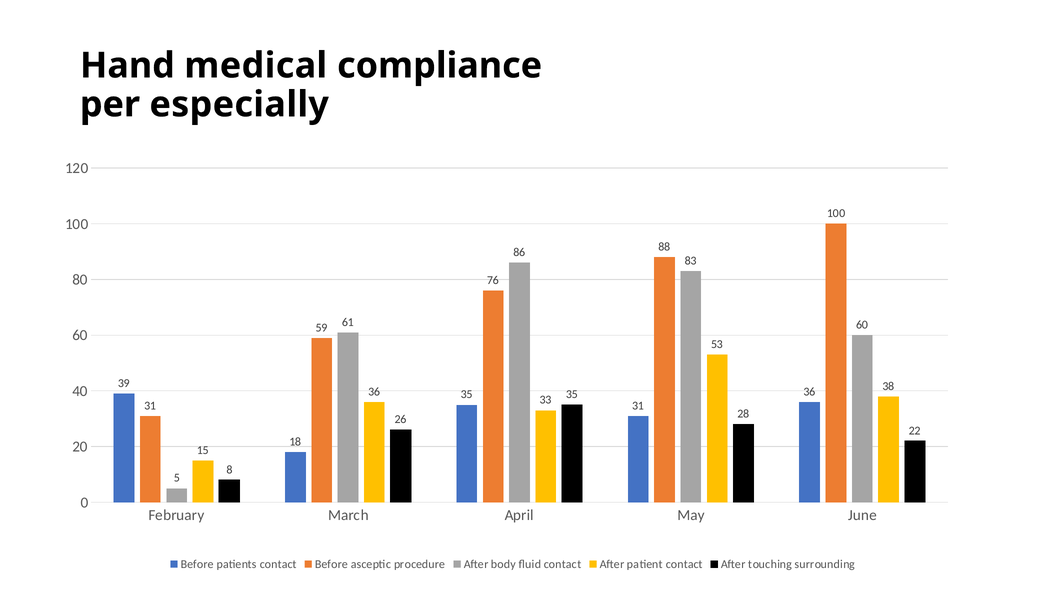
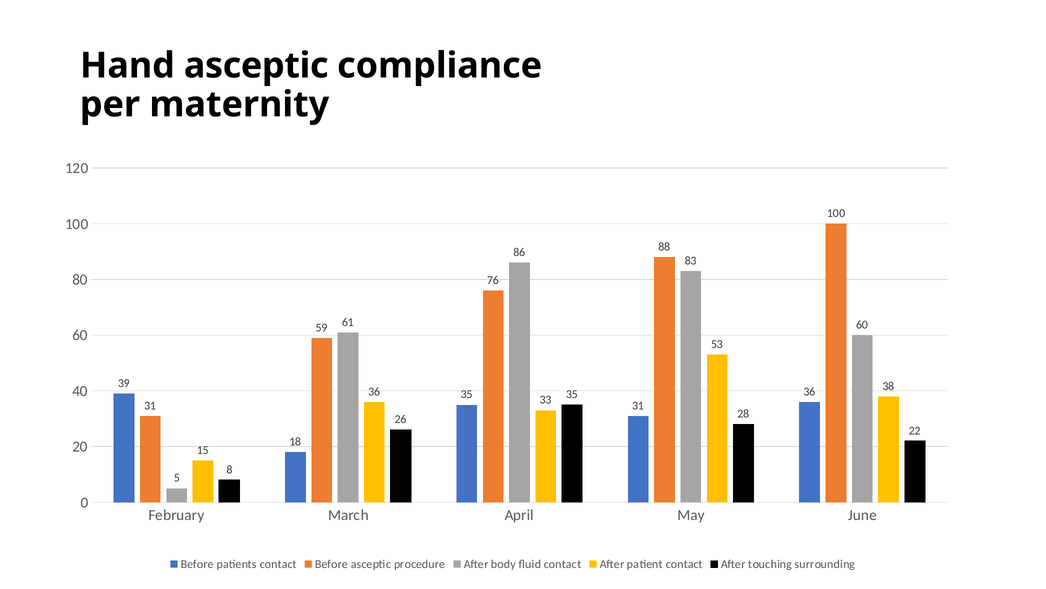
Hand medical: medical -> asceptic (256, 66)
especially: especially -> maternity (239, 104)
